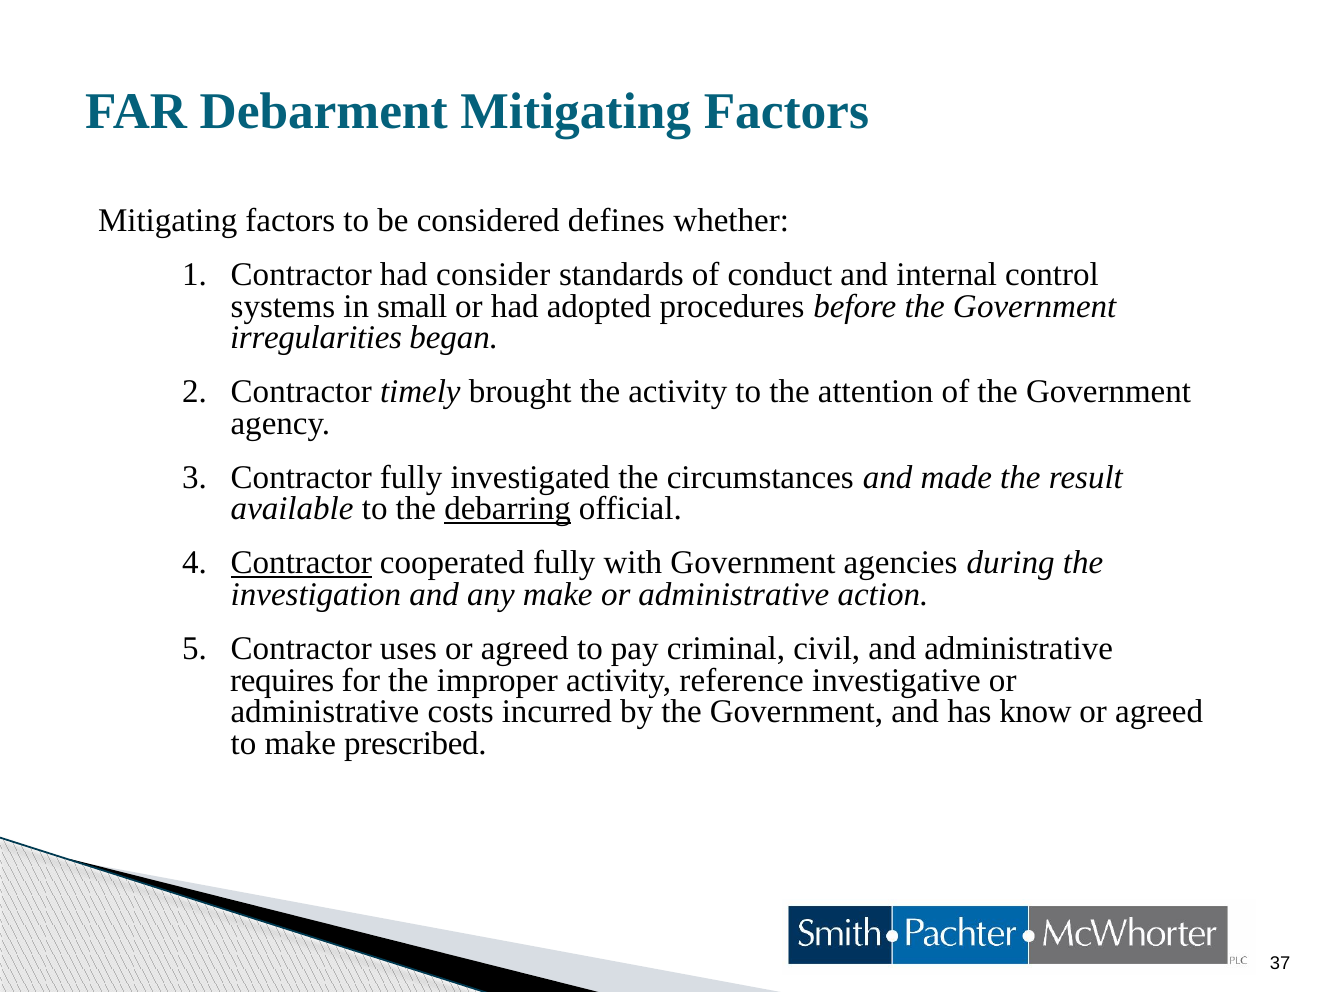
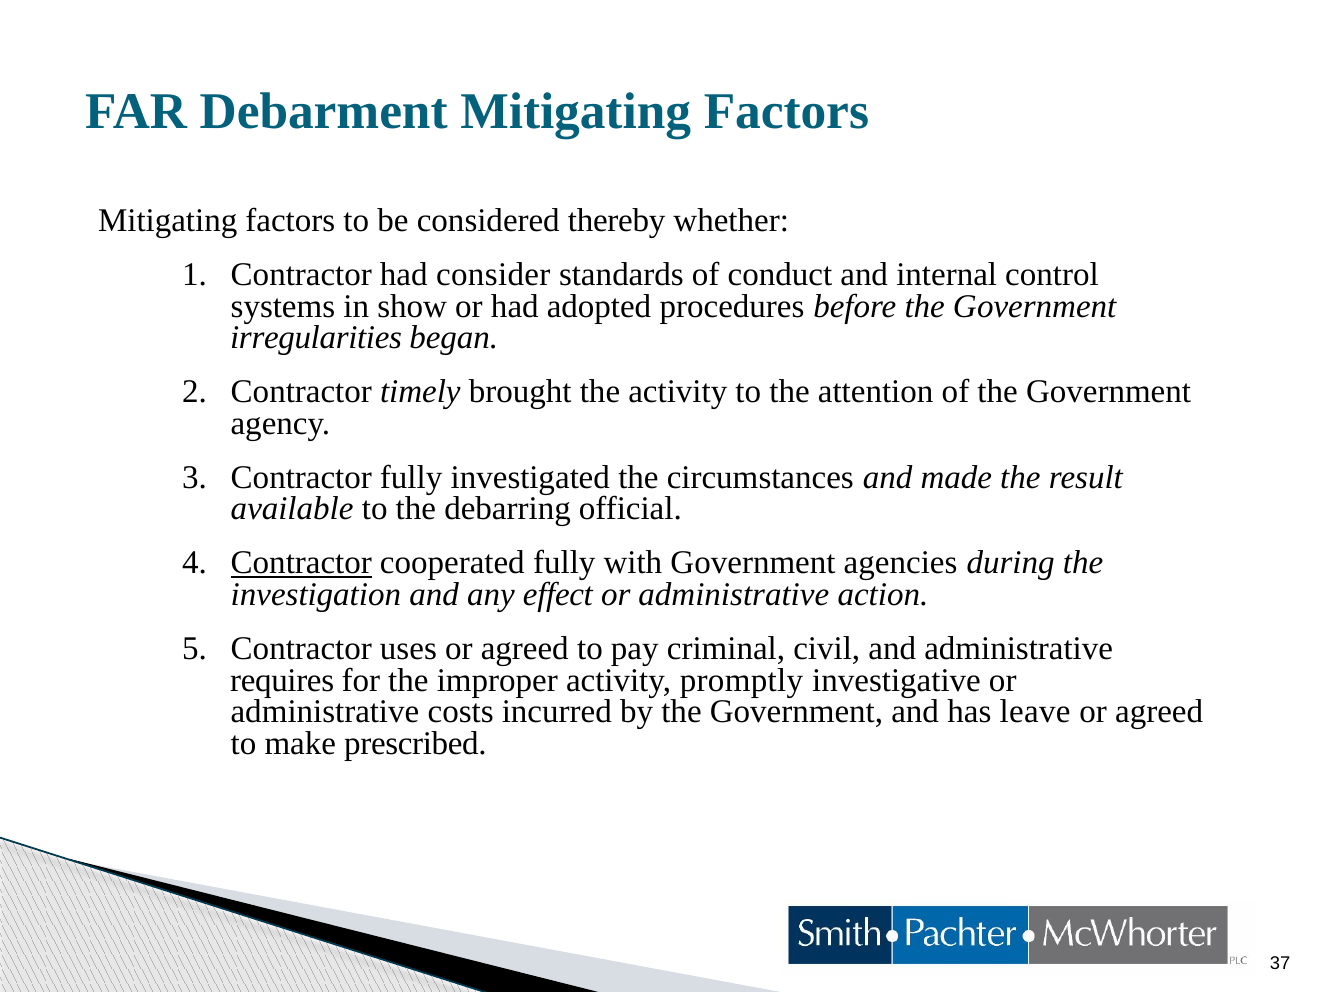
defines: defines -> thereby (617, 220)
small: small -> show (412, 306)
debarring underline: present -> none (508, 509)
any make: make -> effect (558, 594)
reference: reference -> promptly (741, 680)
know: know -> leave (1035, 712)
